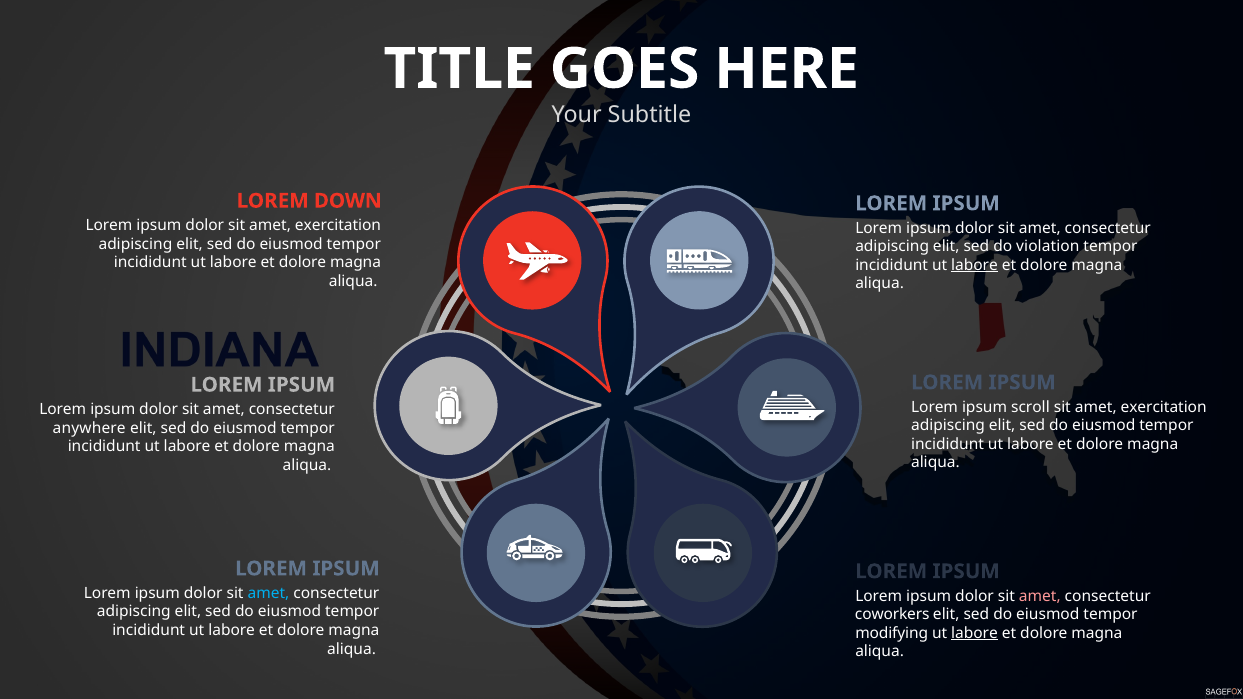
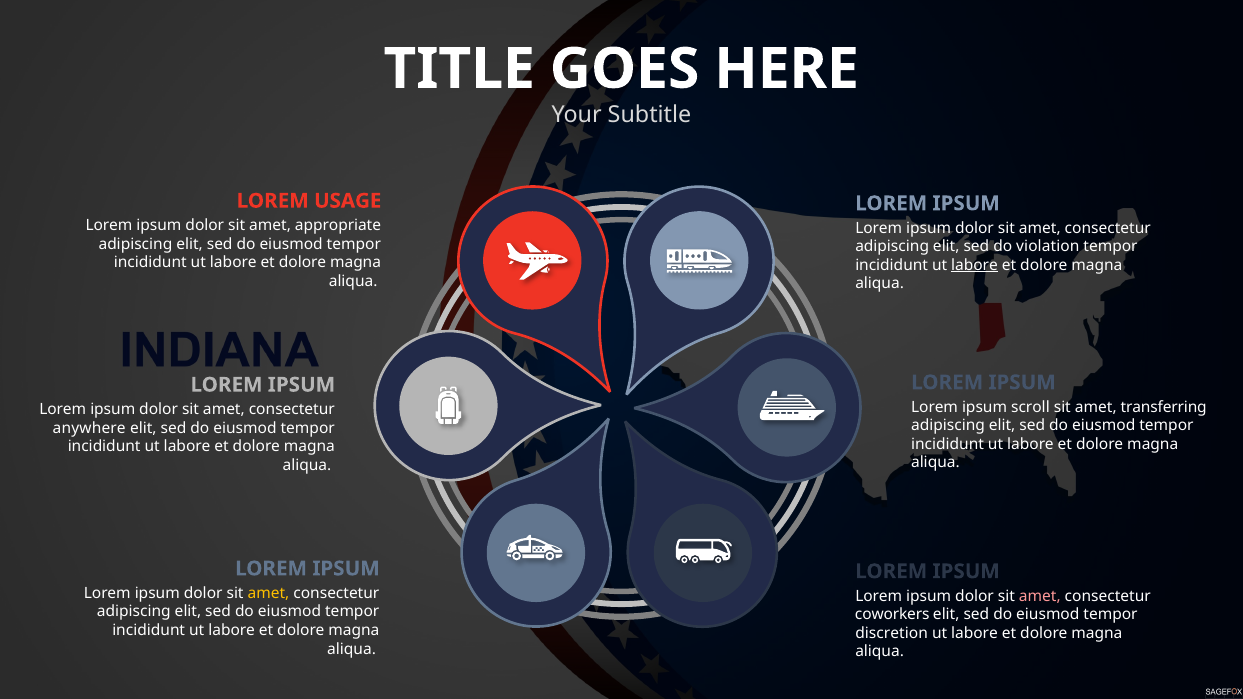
DOWN: DOWN -> USAGE (348, 201)
dolor sit amet exercitation: exercitation -> appropriate (338, 225)
exercitation: exercitation -> transferring (1164, 407)
amet colour: light blue -> yellow (268, 593)
modifying: modifying -> discretion (892, 633)
labore underline: present -> none (975, 633)
